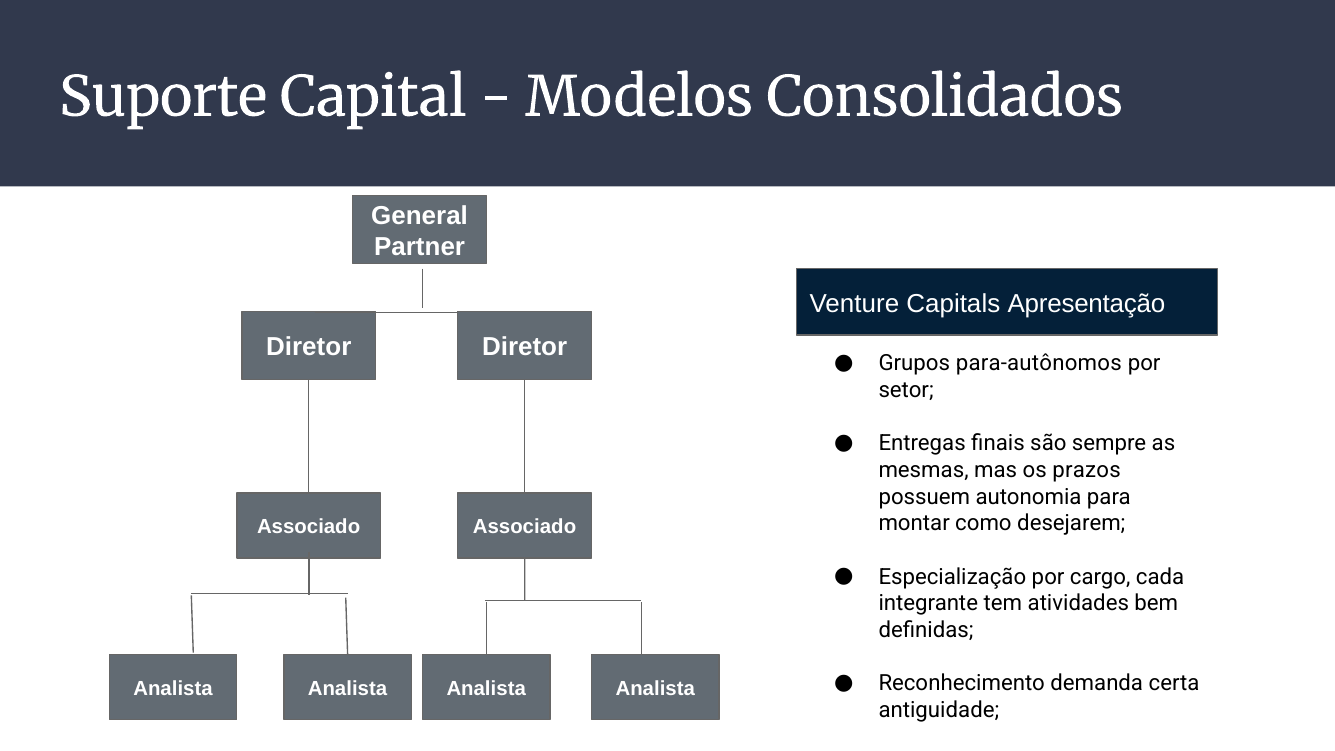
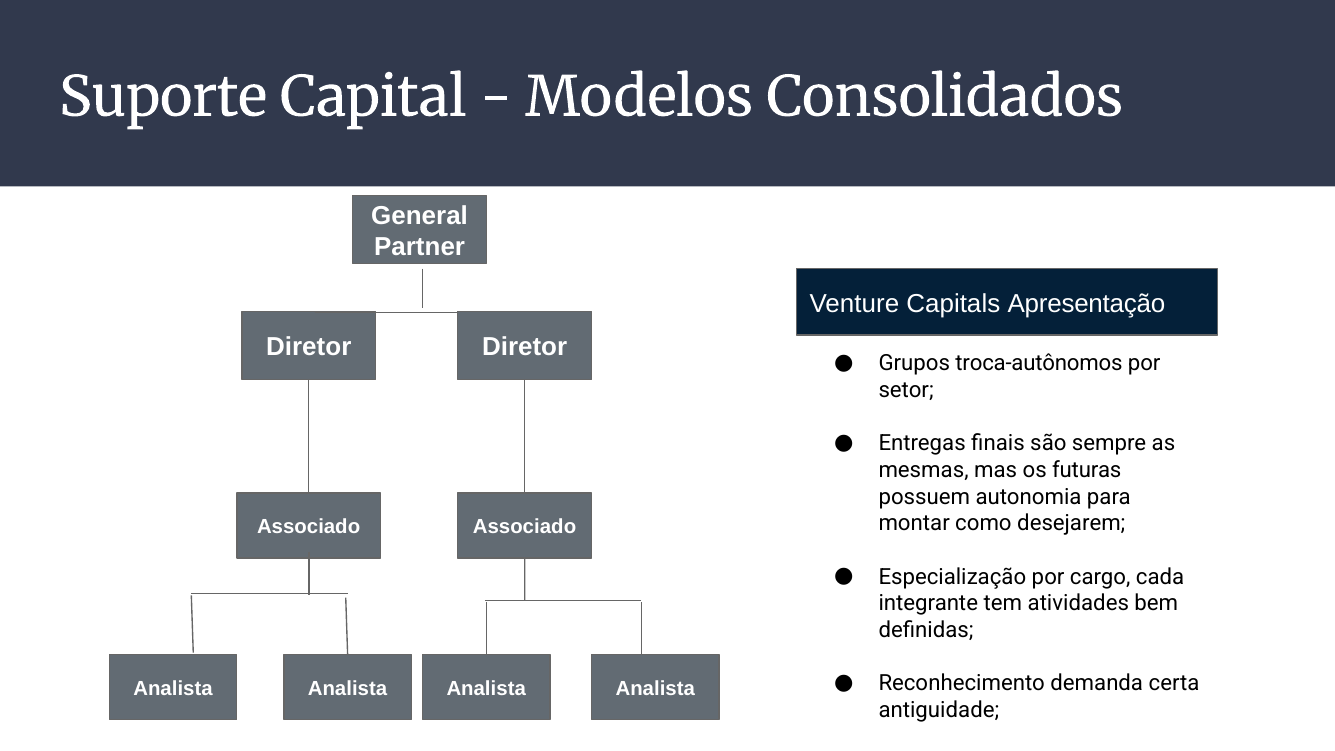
para-autônomos: para-autônomos -> troca-autônomos (1039, 363)
prazos: prazos -> futuras (1087, 470)
